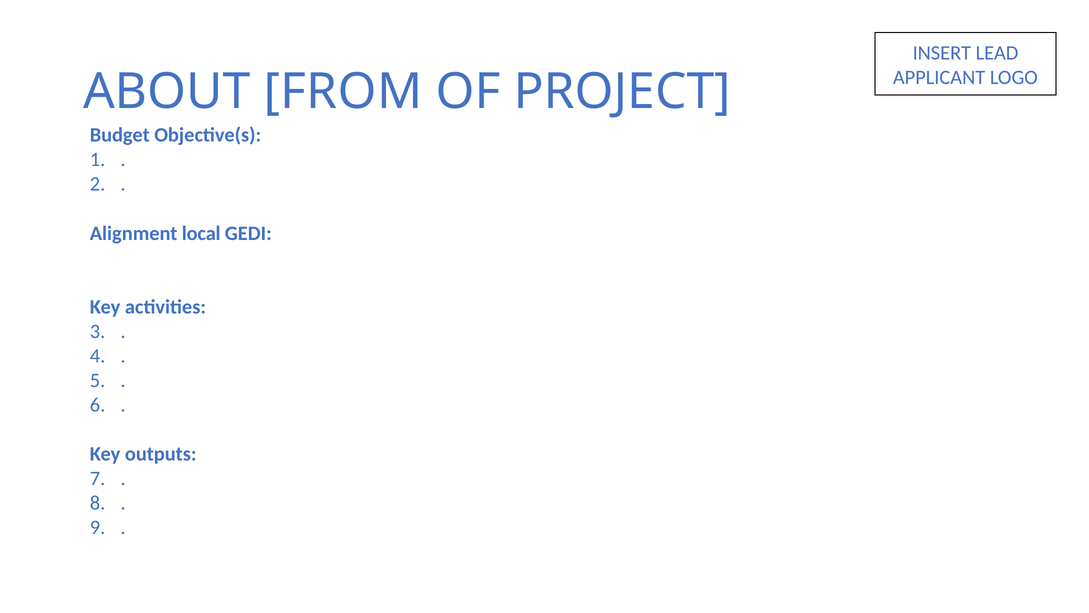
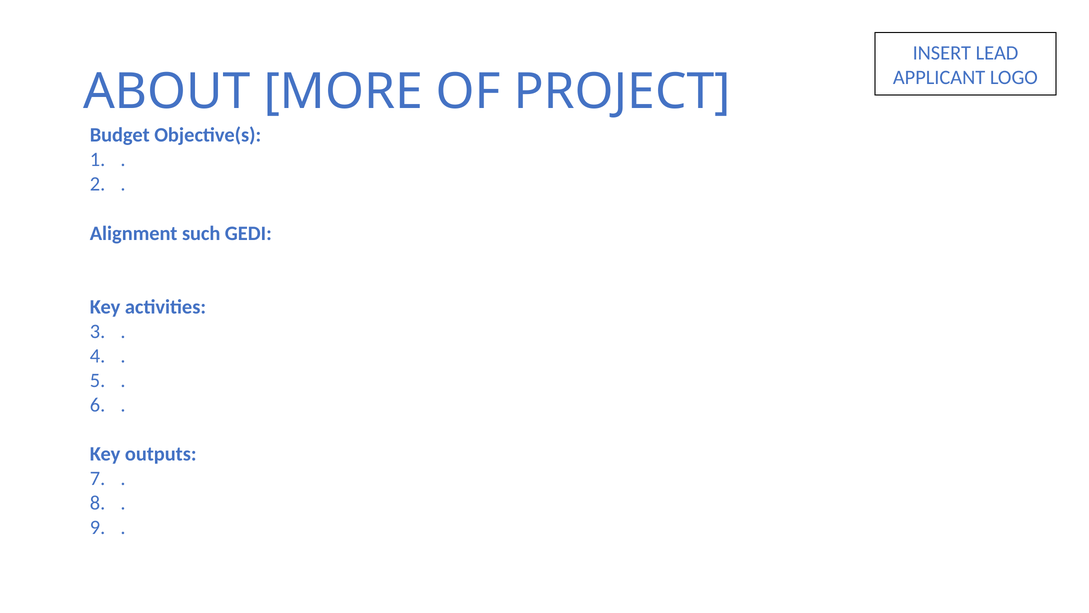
FROM: FROM -> MORE (343, 91)
local: local -> such (201, 233)
